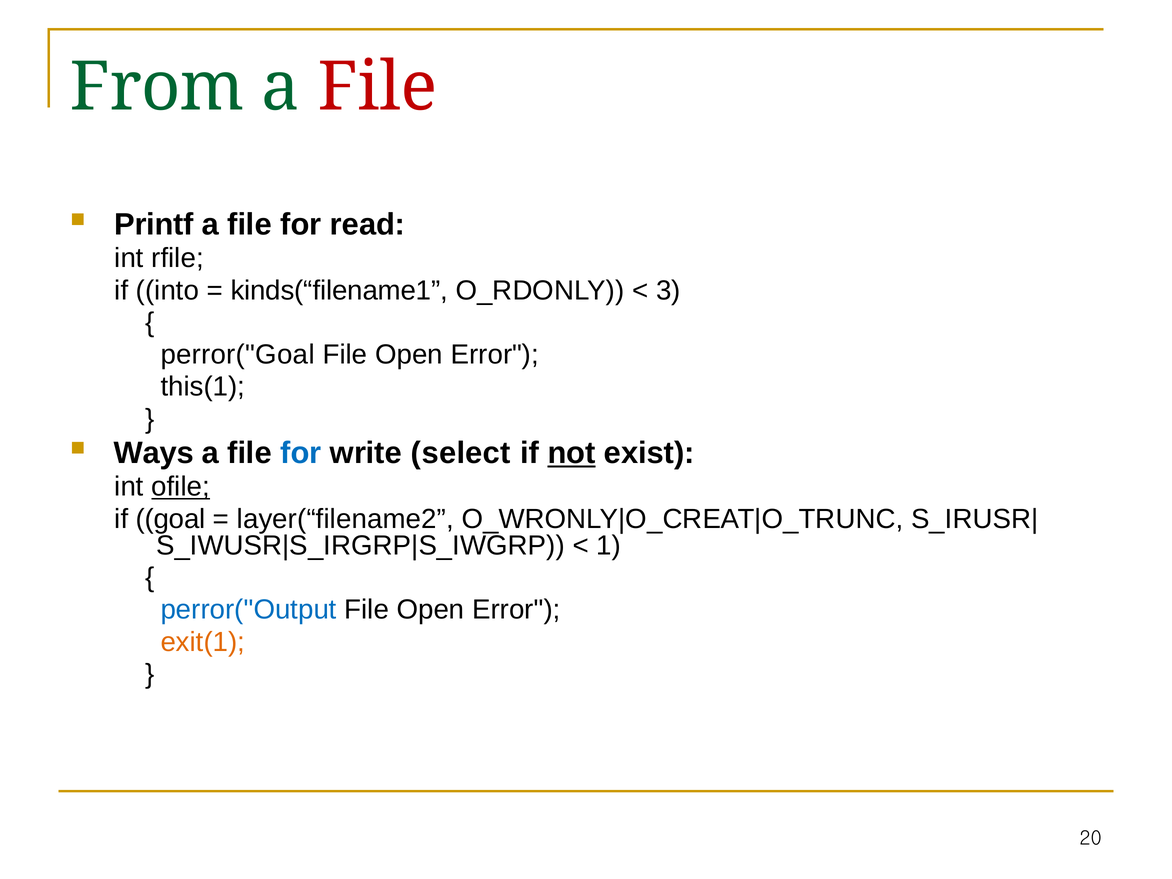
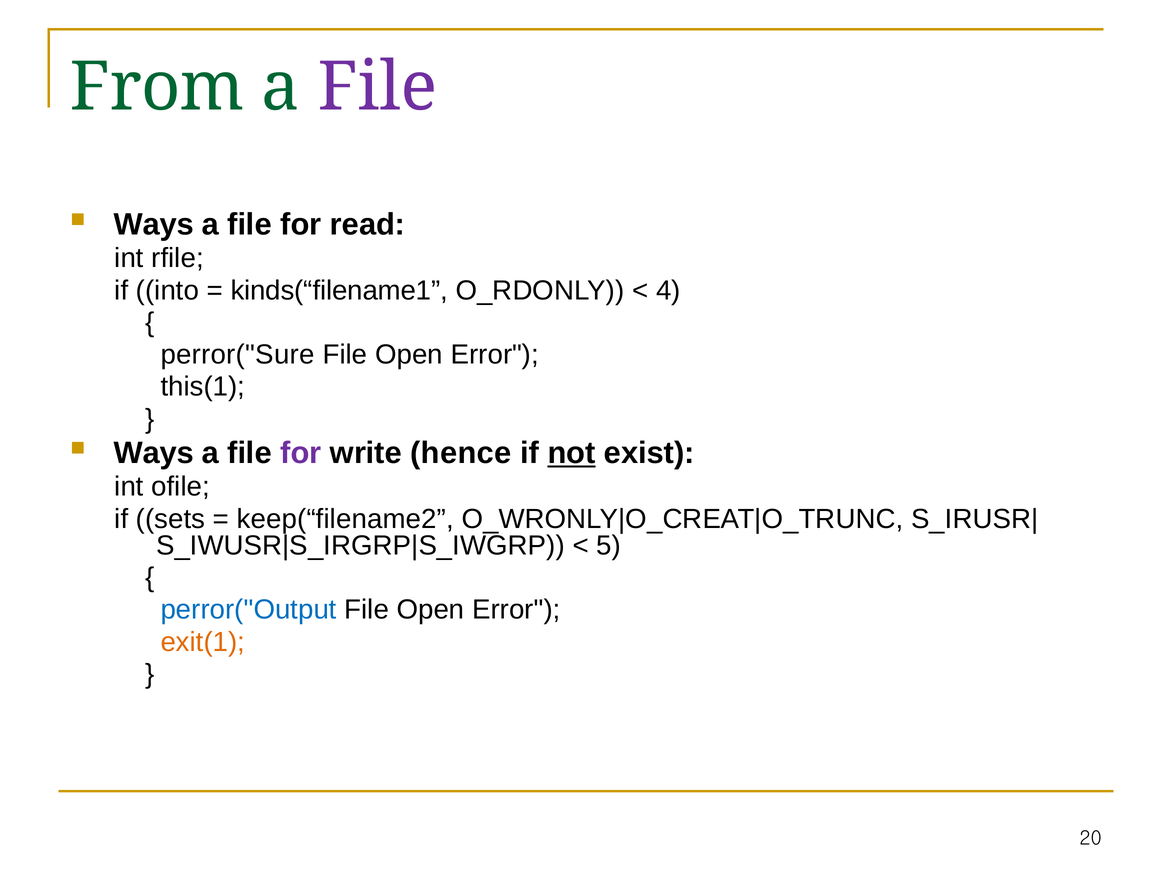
File colour: red -> purple (378, 87)
Printf: Printf -> Ways (154, 225)
3: 3 -> 4 (668, 290)
perror("Goal: perror("Goal -> perror("Sure (238, 355)
for colour: blue -> purple (301, 453)
select: select -> hence (461, 453)
ofile underline: present -> none (181, 487)
goal: goal -> sets (171, 519)
layer(“filename2: layer(“filename2 -> keep(“filename2 (345, 519)
1: 1 -> 5 (609, 546)
